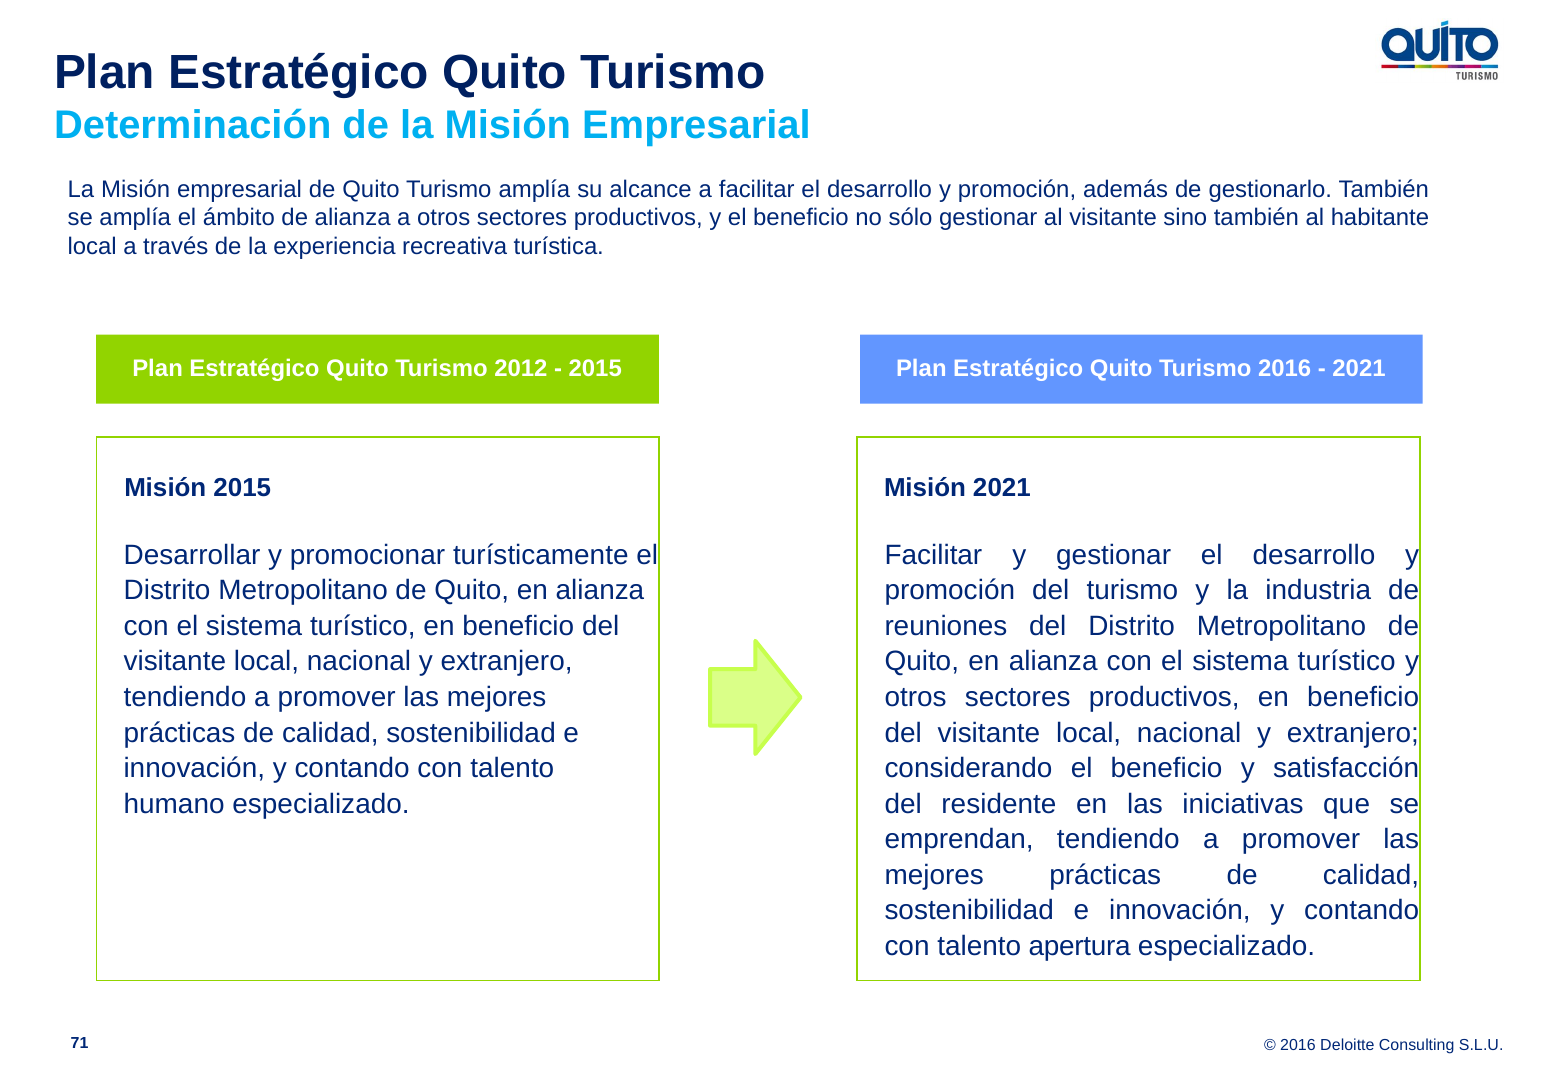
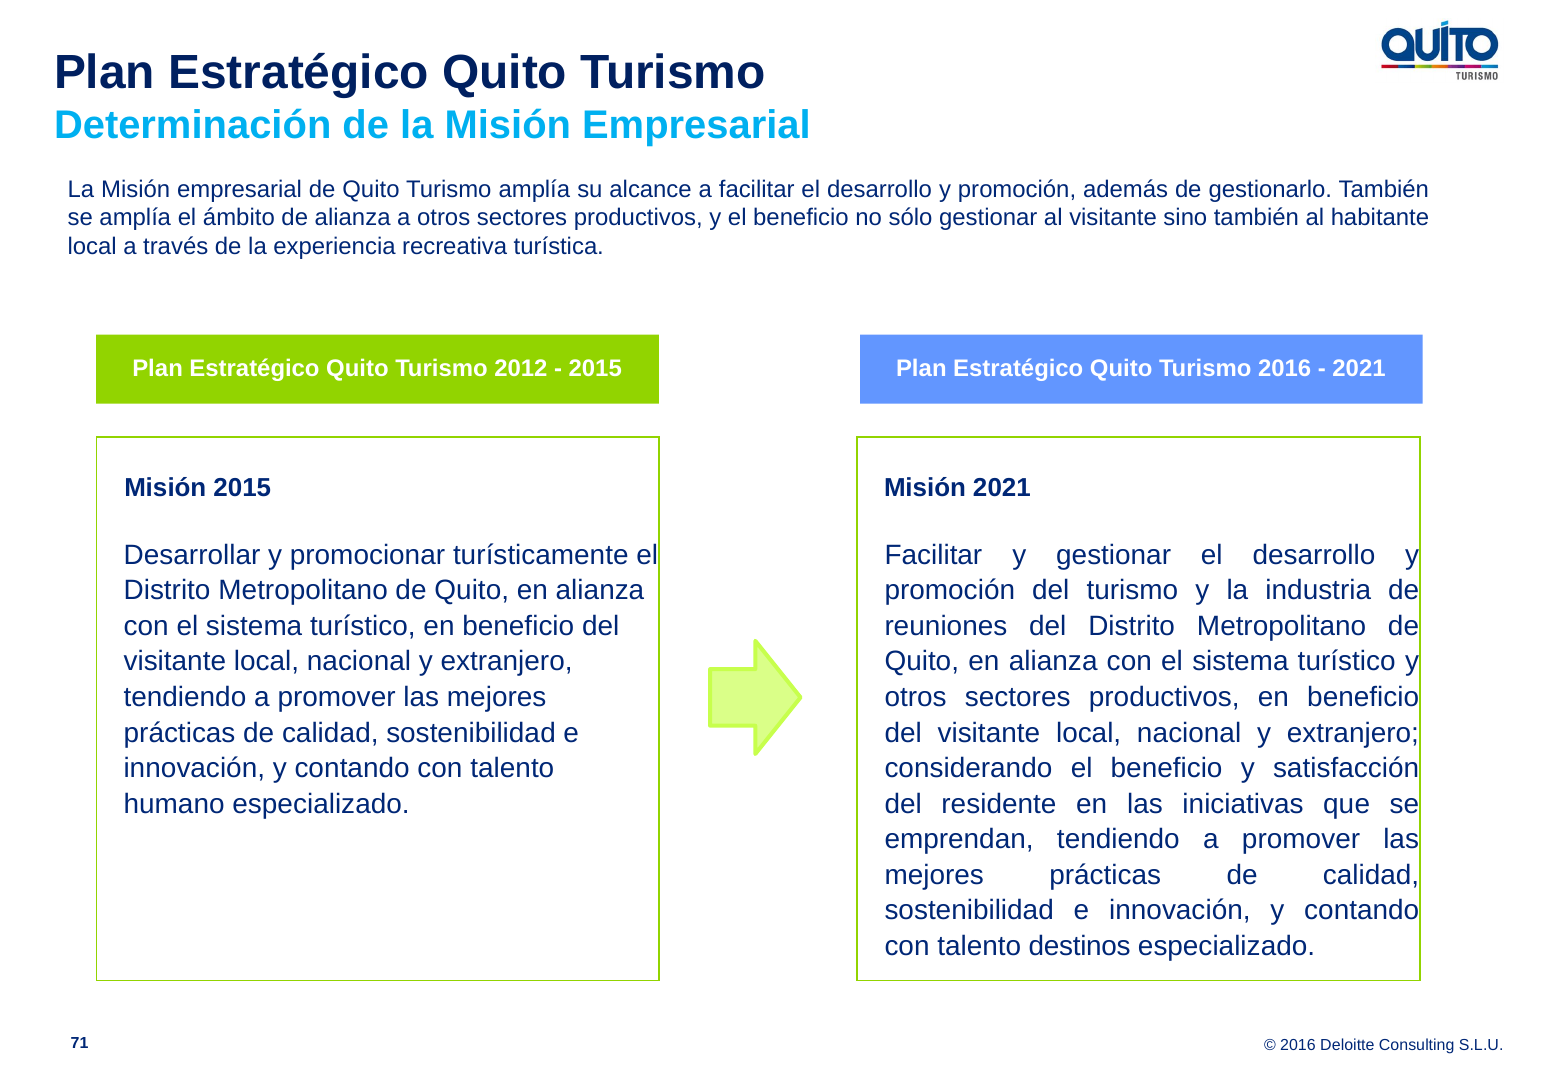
apertura: apertura -> destinos (1080, 945)
